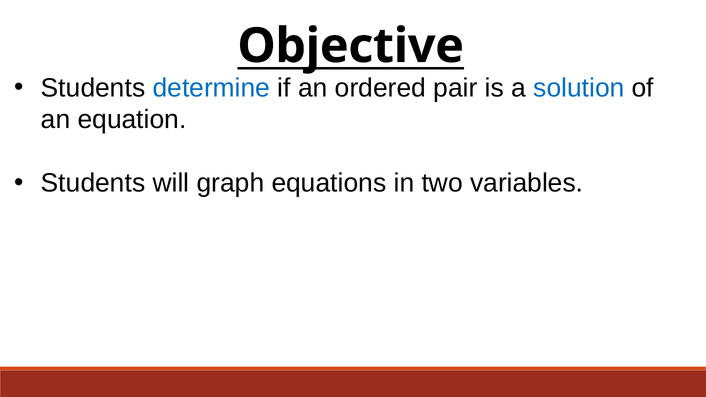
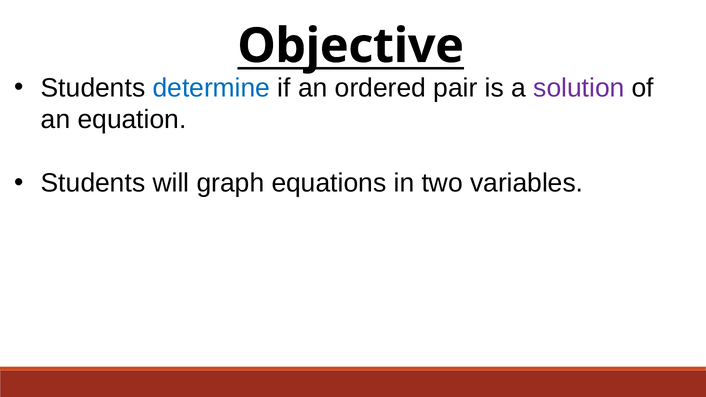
solution colour: blue -> purple (579, 88)
